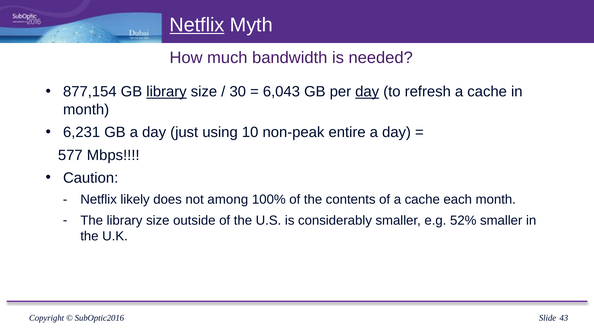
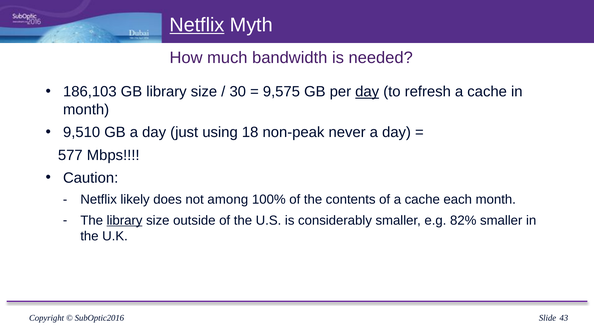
877,154: 877,154 -> 186,103 (90, 92)
library underline: present -> none (166, 92)
6,043: 6,043 -> 9,575 (281, 92)
6,231: 6,231 -> 9,510 (82, 132)
10: 10 -> 18 (250, 132)
entire: entire -> never (347, 132)
library underline: none -> present (125, 220)
52%: 52% -> 82% (463, 220)
